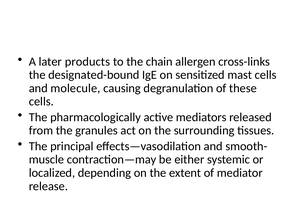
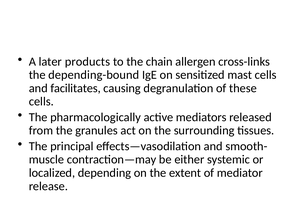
designated-bound: designated-bound -> depending-bound (94, 75)
molecule: molecule -> facilitates (76, 88)
